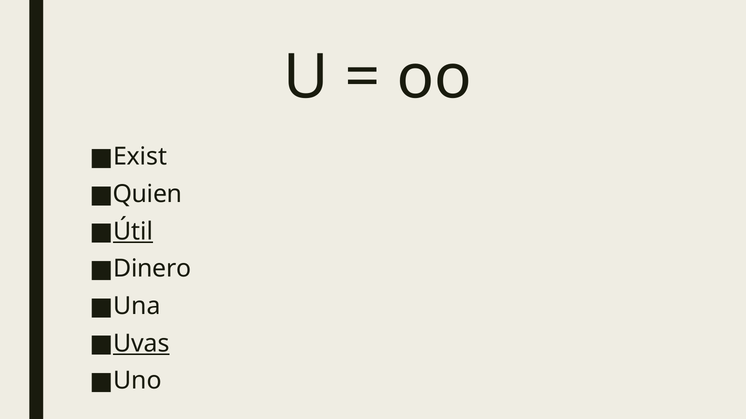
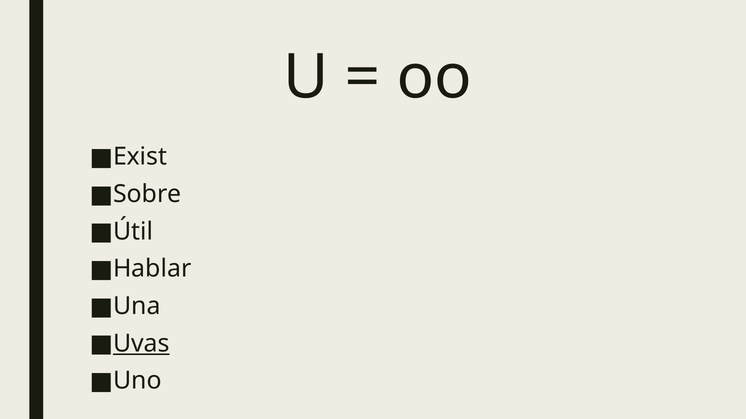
Quien: Quien -> Sobre (147, 194)
Útil underline: present -> none (133, 232)
Dinero: Dinero -> Hablar (152, 269)
